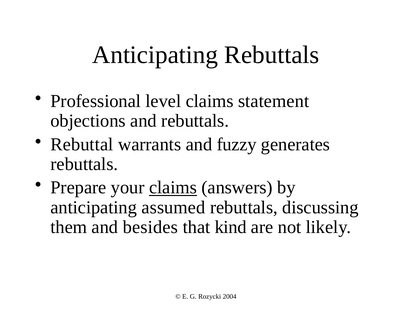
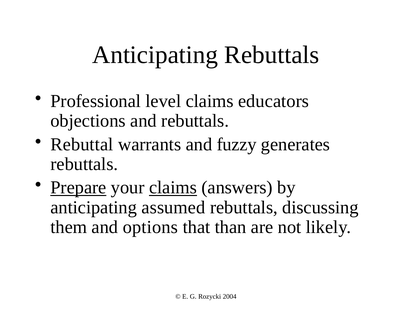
statement: statement -> educators (274, 101)
Prepare underline: none -> present (78, 188)
besides: besides -> options (150, 227)
kind: kind -> than (231, 227)
